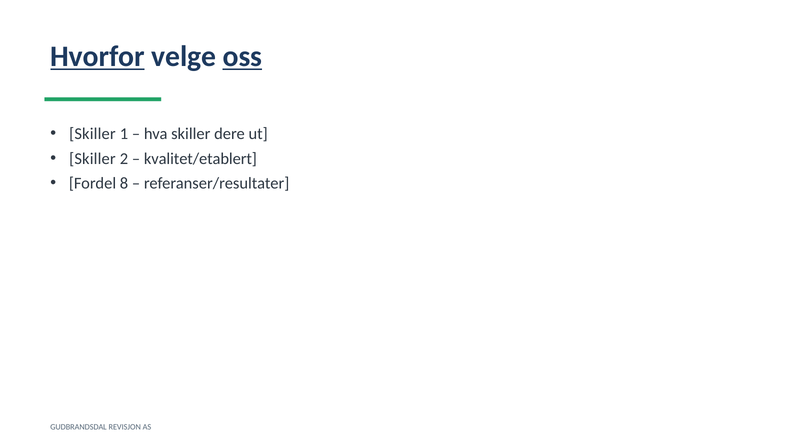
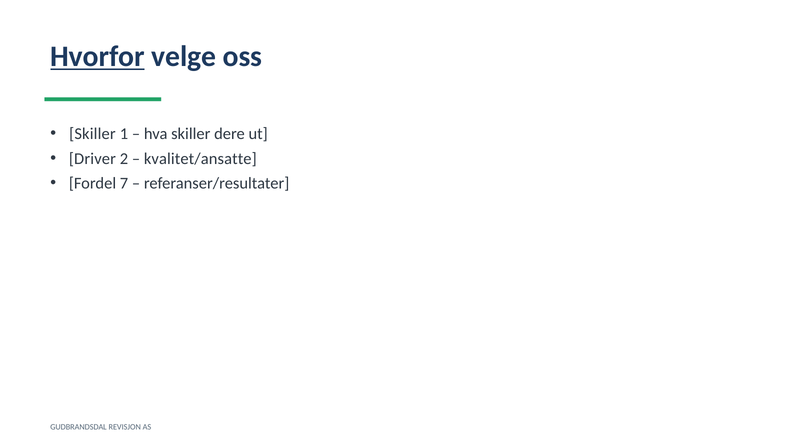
oss underline: present -> none (242, 56)
Skiller: Skiller -> Driver (92, 159)
kvalitet/etablert: kvalitet/etablert -> kvalitet/ansatte (200, 159)
8: 8 -> 7 (124, 183)
